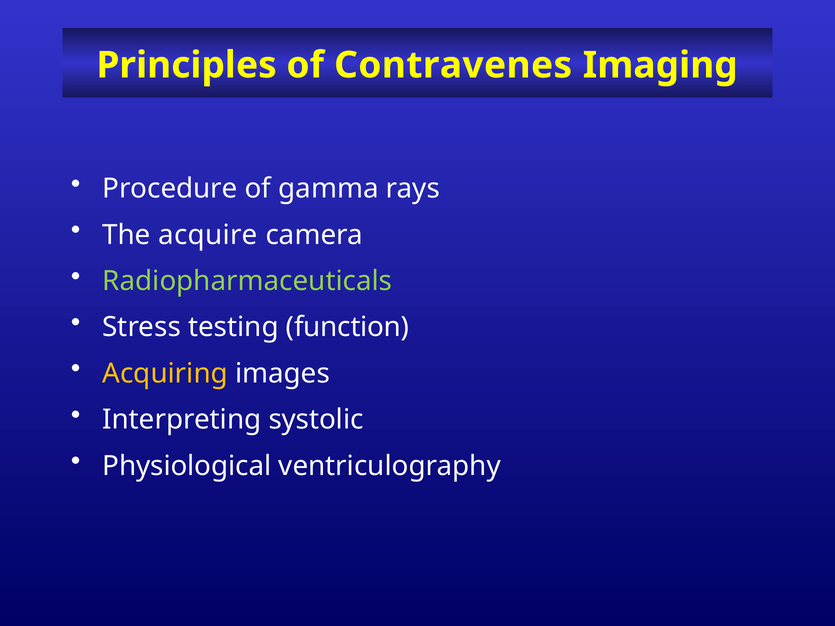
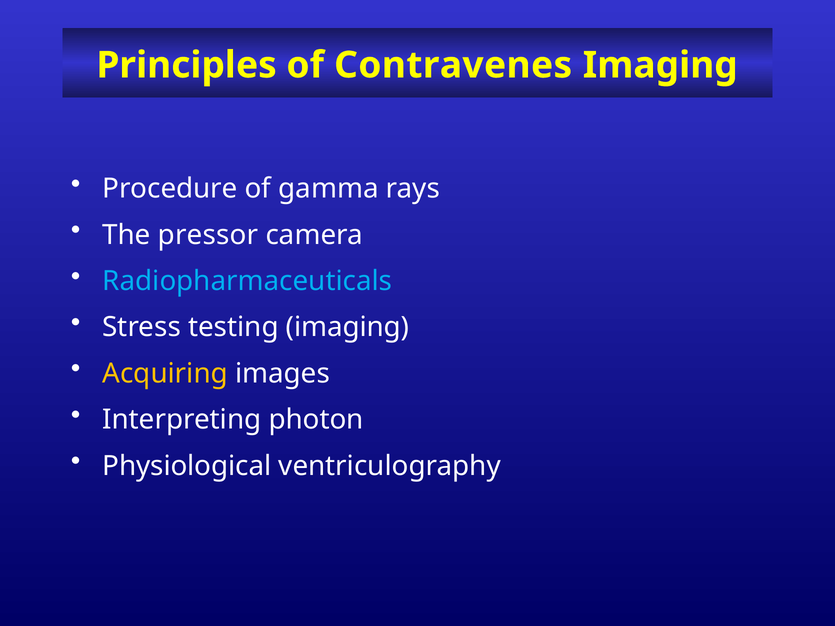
acquire: acquire -> pressor (208, 235)
Radiopharmaceuticals colour: light green -> light blue (247, 281)
testing function: function -> imaging (348, 327)
systolic: systolic -> photon (316, 420)
